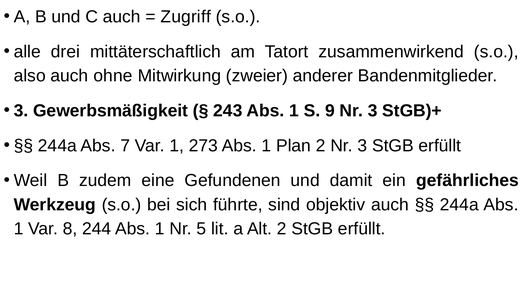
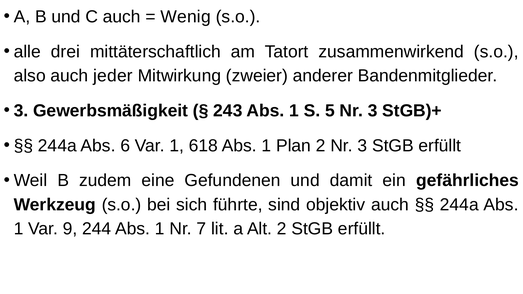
Zugriff: Zugriff -> Wenig (186, 17)
ohne: ohne -> jeder (113, 76)
9: 9 -> 5 (330, 111)
7: 7 -> 6 (125, 146)
273: 273 -> 618 (203, 146)
8: 8 -> 9 (70, 229)
5: 5 -> 7 (201, 229)
